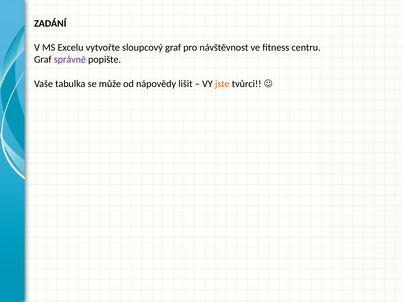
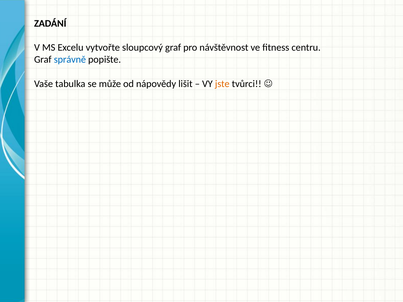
správně colour: purple -> blue (70, 60)
